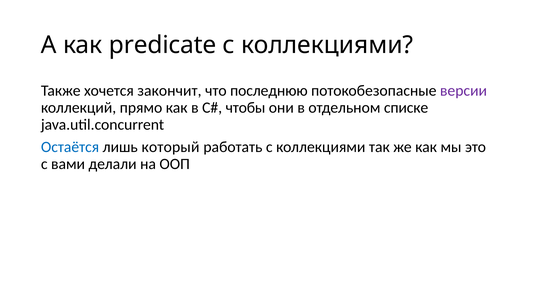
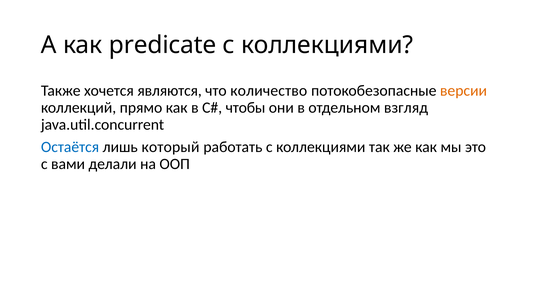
закончит: закончит -> являются (170, 91)
последнюю: последнюю -> количество (269, 91)
версии colour: purple -> orange (464, 91)
списке: списке -> взгляд (406, 108)
